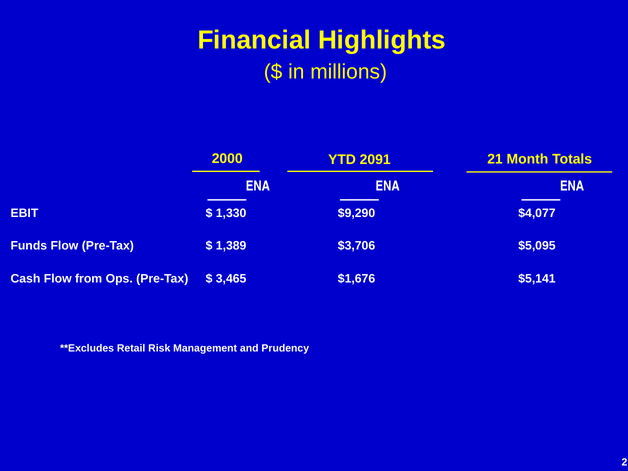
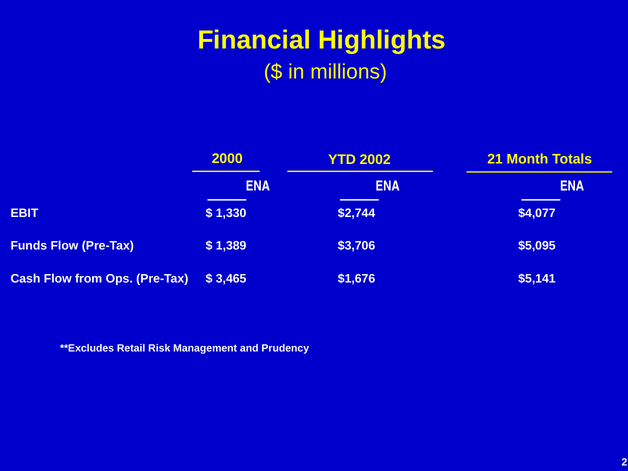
2091: 2091 -> 2002 (375, 159)
$9,290: $9,290 -> $2,744 (357, 213)
